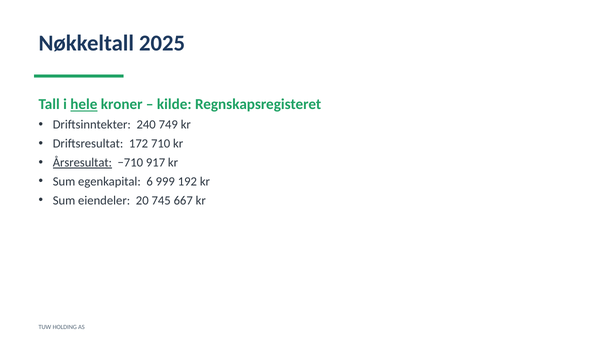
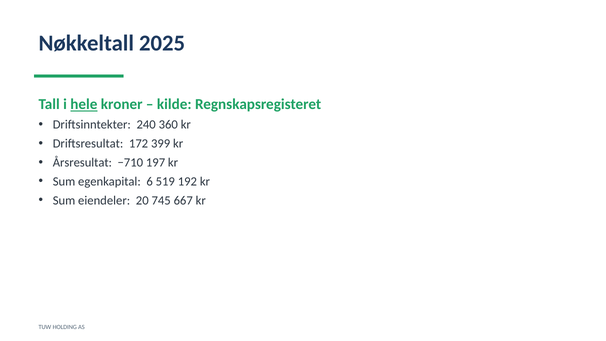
749: 749 -> 360 (168, 125)
710: 710 -> 399 (161, 144)
Årsresultat underline: present -> none (82, 163)
917: 917 -> 197 (156, 163)
999: 999 -> 519 (165, 181)
